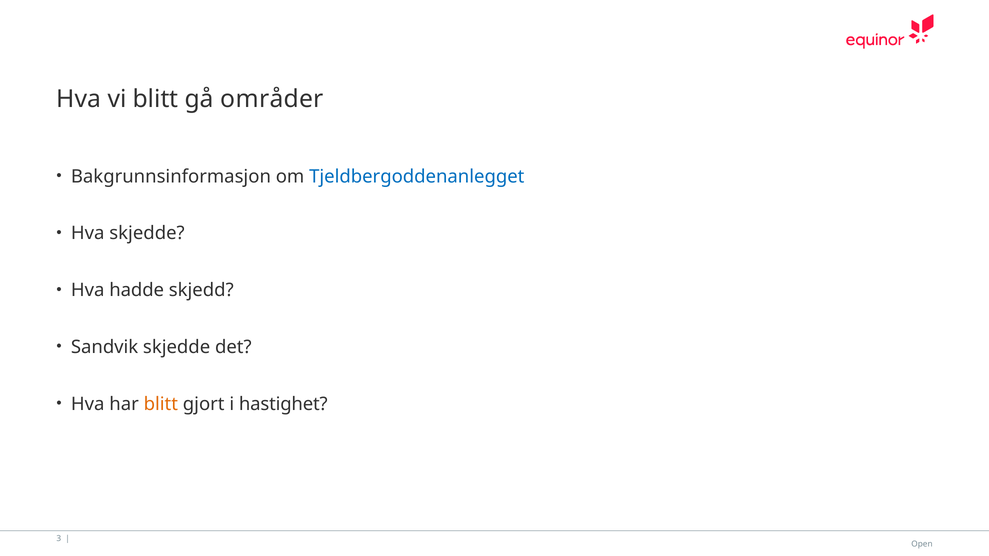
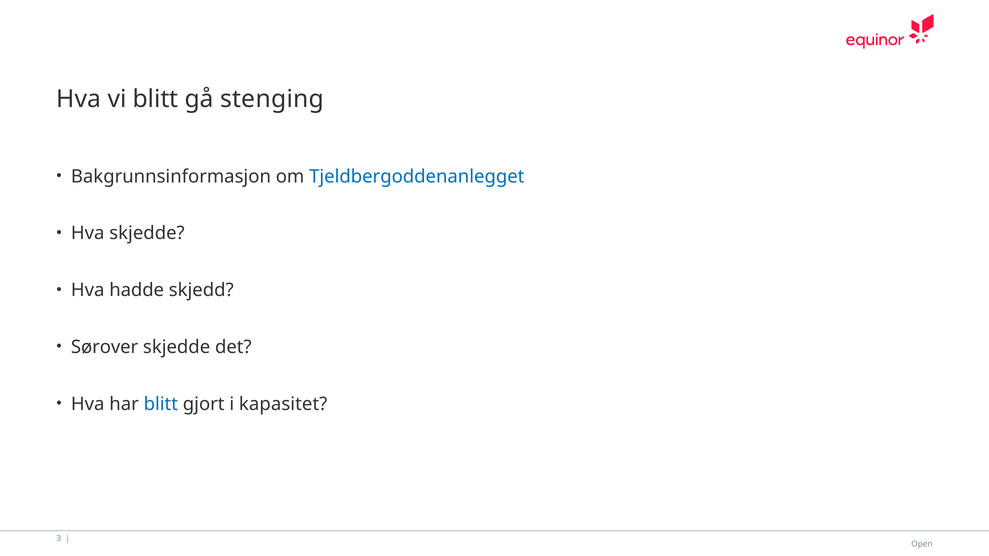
områder: områder -> stenging (272, 99)
Sandvik: Sandvik -> Sørover (105, 347)
blitt colour: orange -> blue (161, 404)
hastighet: hastighet -> kapasitet (283, 404)
